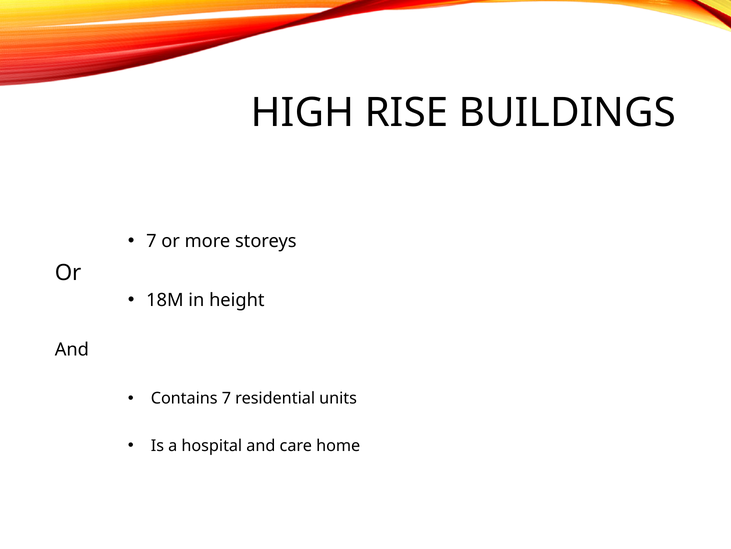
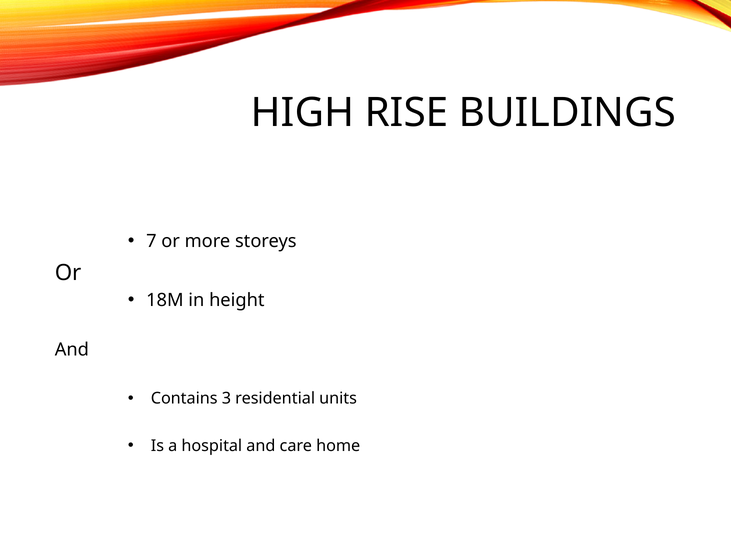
Contains 7: 7 -> 3 (226, 398)
